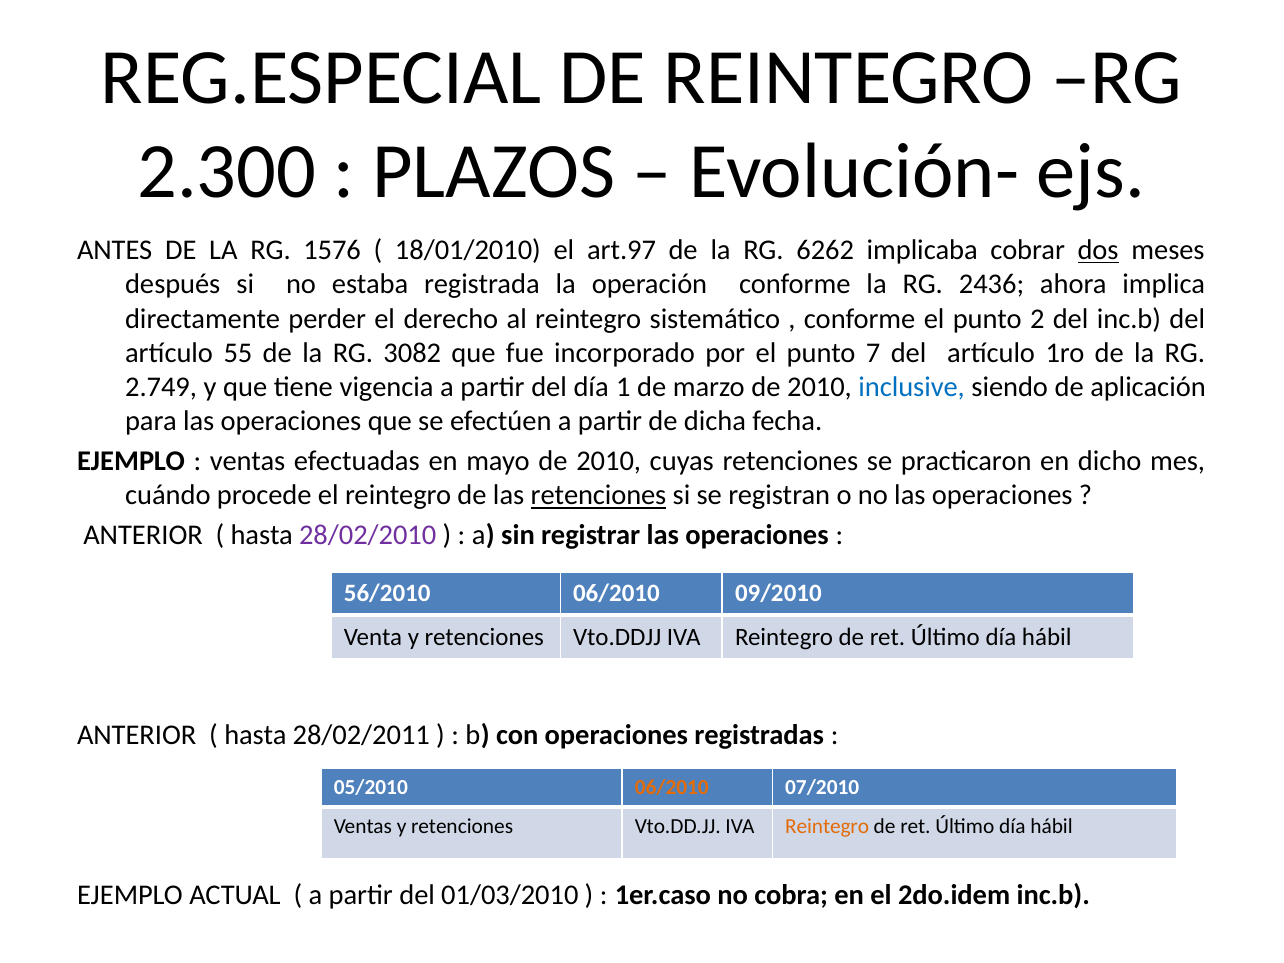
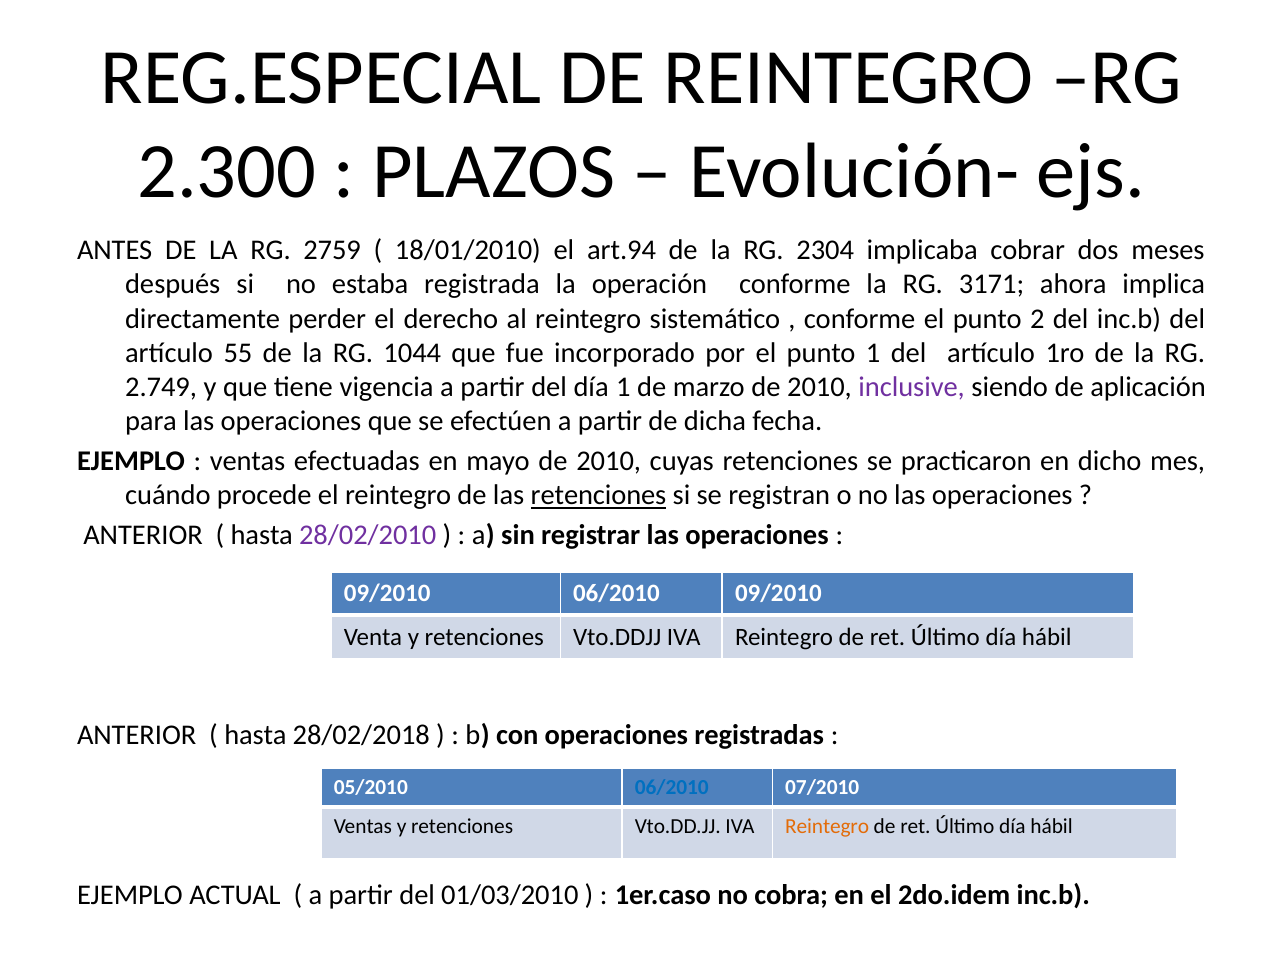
1576: 1576 -> 2759 (332, 250)
art.97: art.97 -> art.94 (622, 250)
6262: 6262 -> 2304 (825, 250)
dos underline: present -> none (1098, 250)
2436: 2436 -> 3171 (992, 284)
3082: 3082 -> 1044 (412, 353)
punto 7: 7 -> 1 (873, 353)
inclusive colour: blue -> purple (912, 387)
56/2010: 56/2010 -> 09/2010 (387, 594)
28/02/2011: 28/02/2011 -> 28/02/2018 (361, 735)
06/2010 colour: orange -> blue (672, 788)
